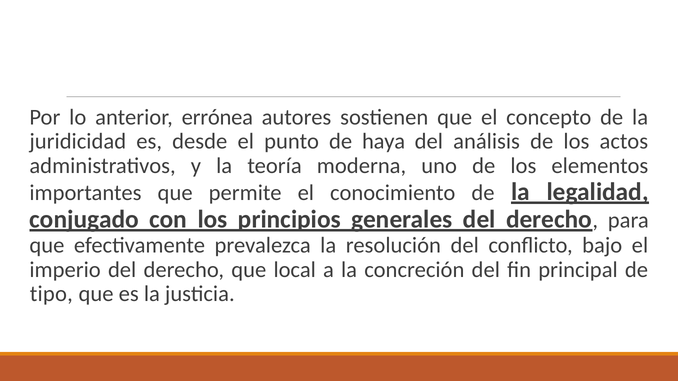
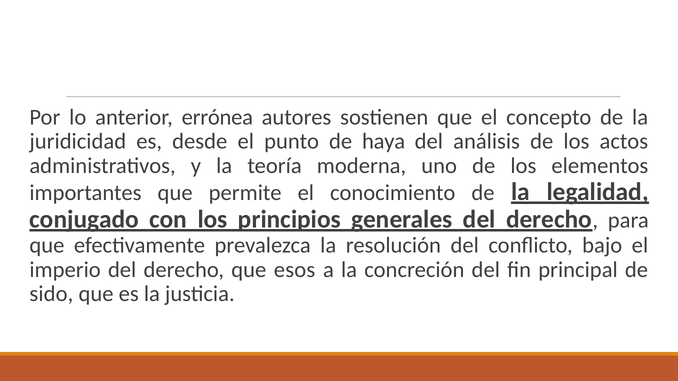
local: local -> esos (295, 270)
tipo: tipo -> sido (51, 294)
